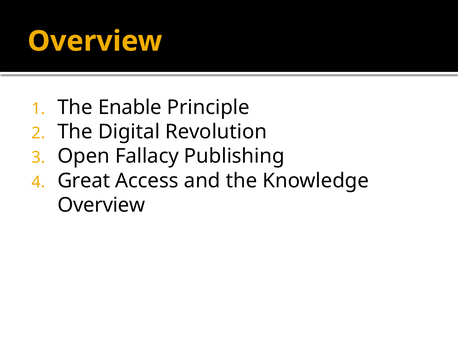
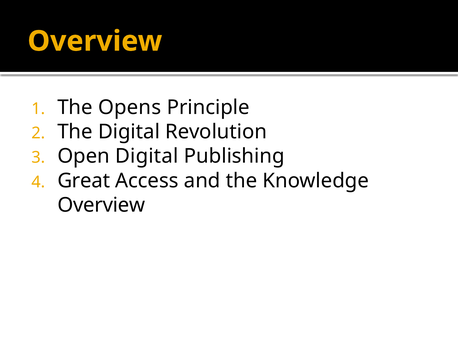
Enable: Enable -> Opens (130, 107)
Open Fallacy: Fallacy -> Digital (147, 156)
